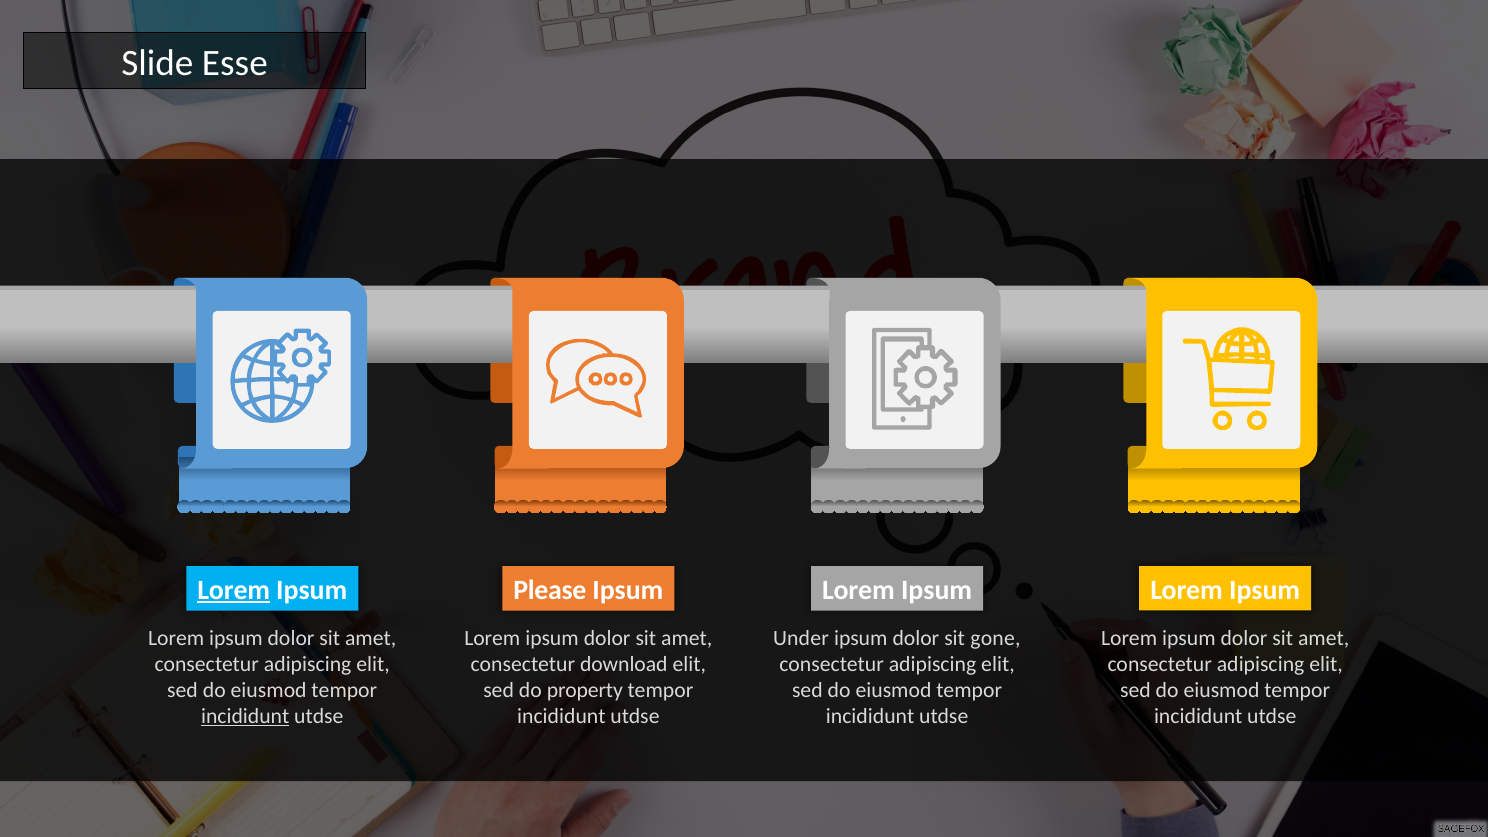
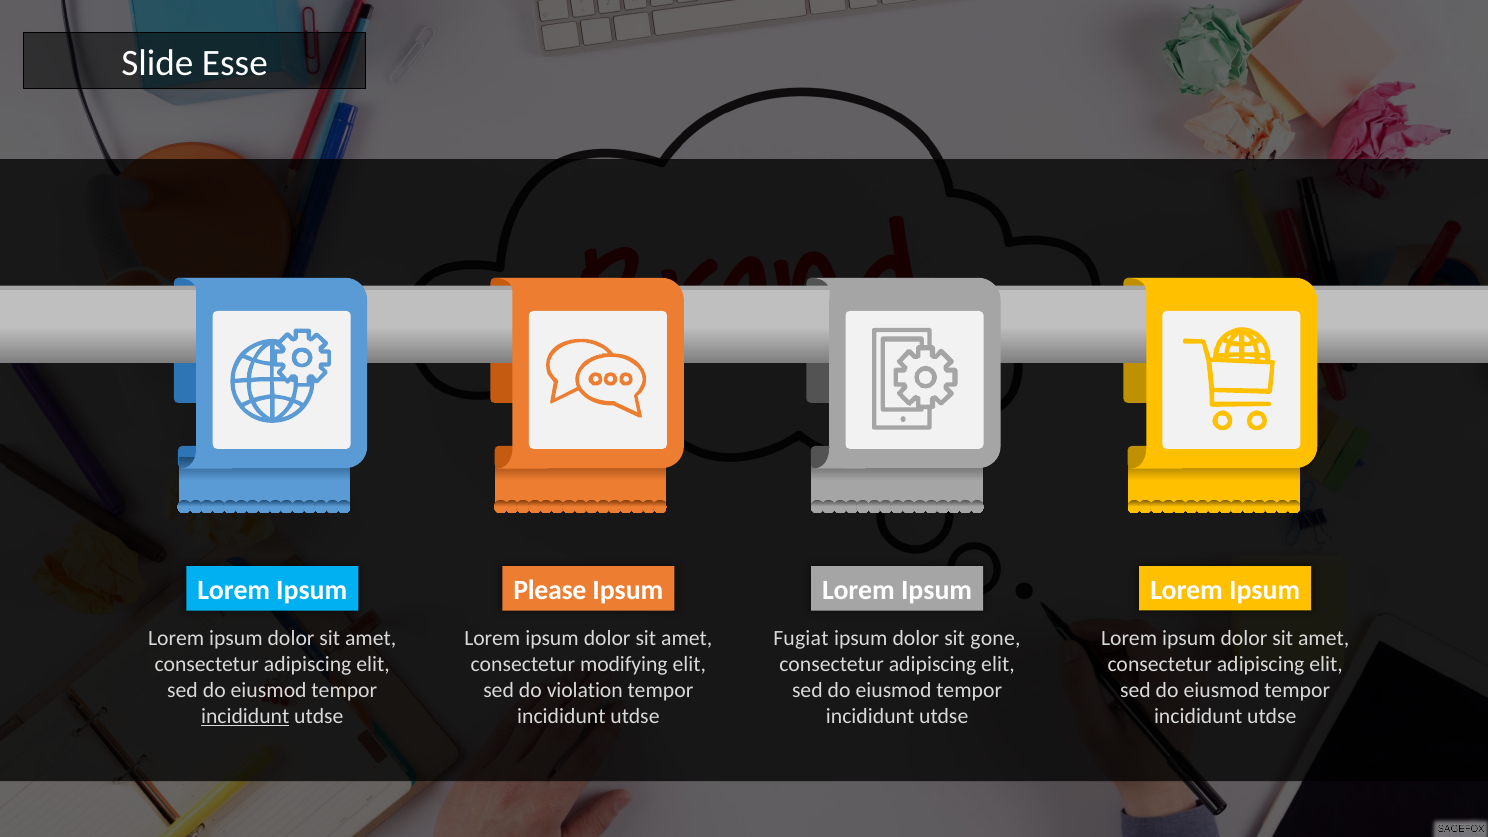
Lorem underline: present -> none (234, 590)
Under: Under -> Fugiat (801, 638)
download: download -> modifying (624, 664)
property: property -> violation (585, 690)
